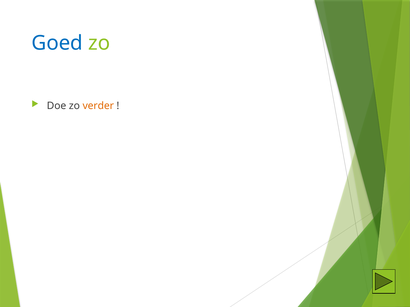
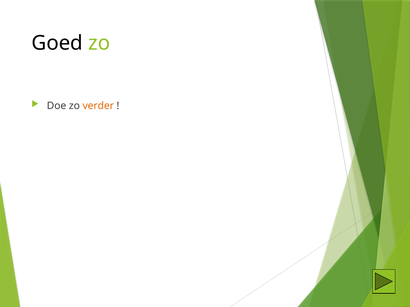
Goed colour: blue -> black (57, 43)
